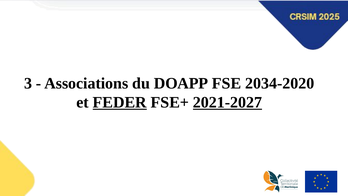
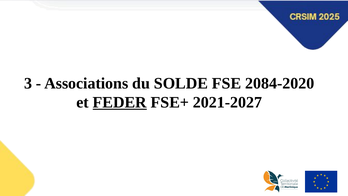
DOAPP: DOAPP -> SOLDE (181, 83)
2034-2020: 2034-2020 -> 2084-2020 (280, 83)
2021-2027 underline: present -> none (228, 102)
